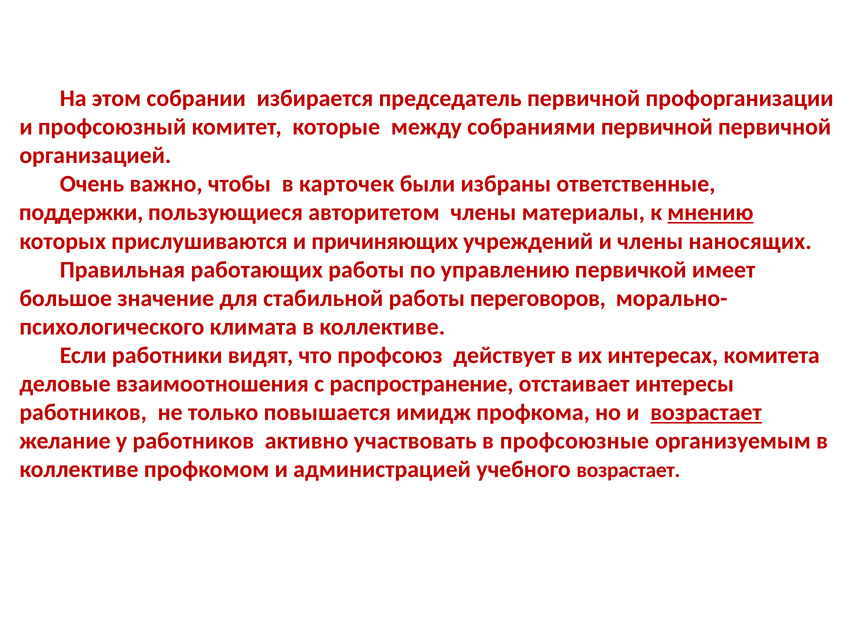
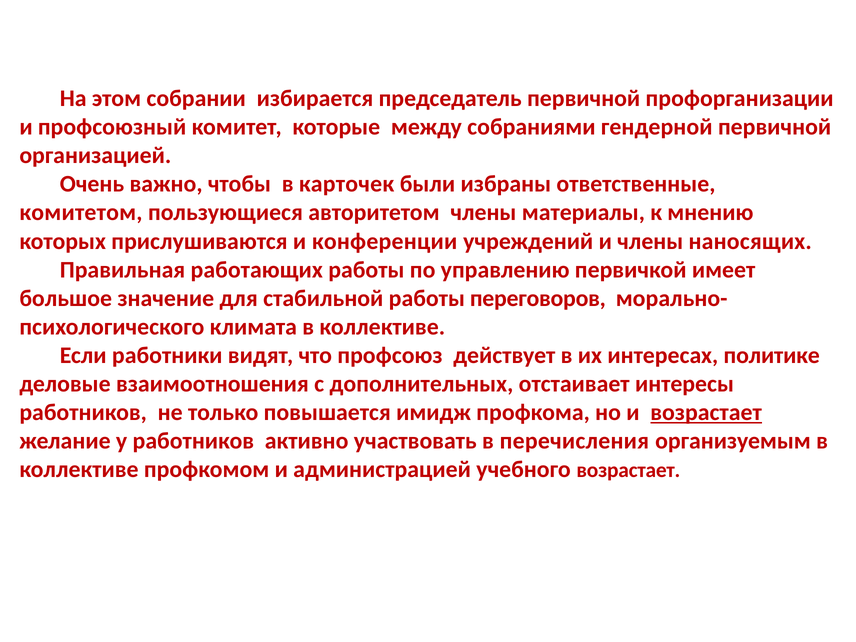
собраниями первичной: первичной -> гендерной (657, 127)
поддержки: поддержки -> комитетом (81, 213)
мнению underline: present -> none (710, 213)
причиняющих: причиняющих -> конференции (385, 241)
комитета: комитета -> политике (772, 355)
распространение: распространение -> дополнительных (421, 384)
профсоюзные: профсоюзные -> перечисления (574, 441)
